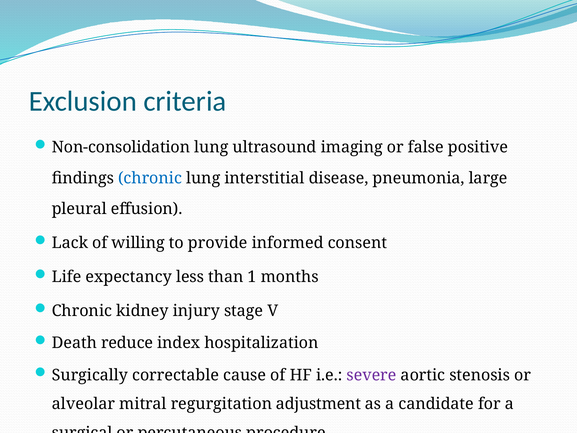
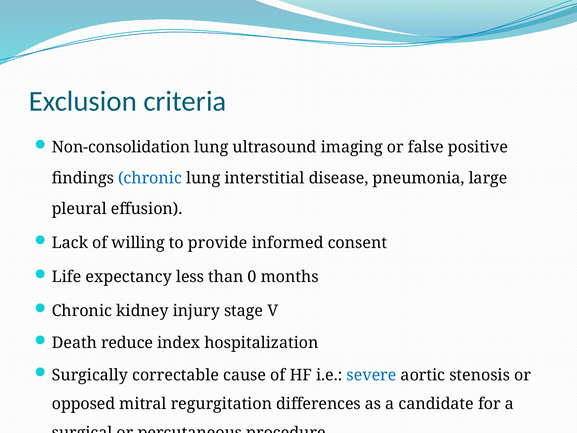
1: 1 -> 0 (252, 277)
severe colour: purple -> blue (372, 375)
alveolar: alveolar -> opposed (84, 404)
adjustment: adjustment -> differences (318, 404)
